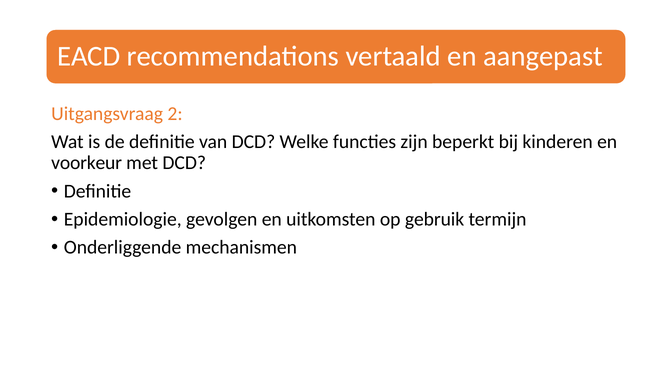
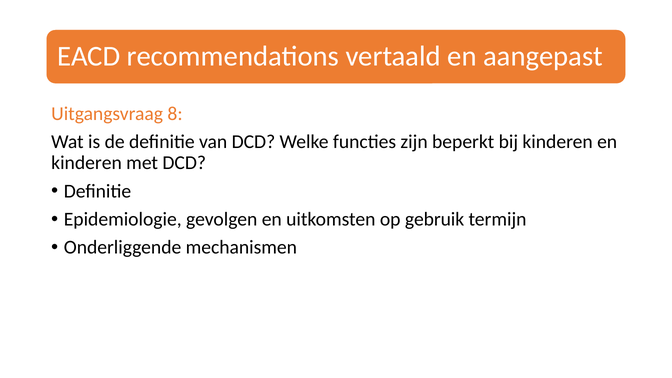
2: 2 -> 8 (175, 114)
voorkeur: voorkeur -> kinderen (87, 163)
